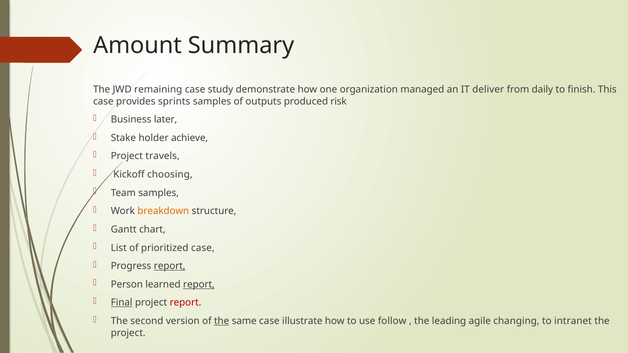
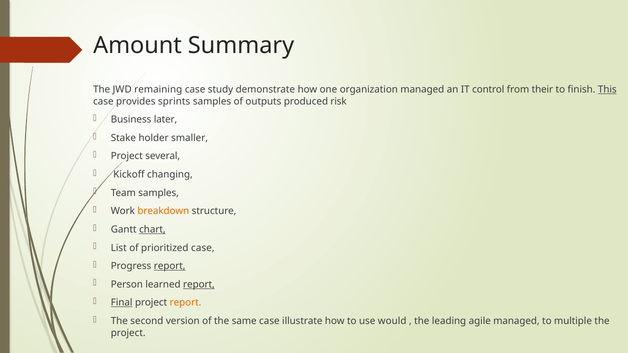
deliver: deliver -> control (488, 90)
daily: daily -> their (542, 90)
This underline: none -> present (607, 90)
achieve: achieve -> smaller (190, 138)
travels: travels -> several (163, 156)
choosing: choosing -> changing (170, 175)
chart underline: none -> present (152, 230)
report colour: red -> orange (186, 303)
the underline: present -> none (222, 321)
follow: follow -> would (392, 321)
agile changing: changing -> managed (516, 321)
intranet: intranet -> multiple (573, 321)
